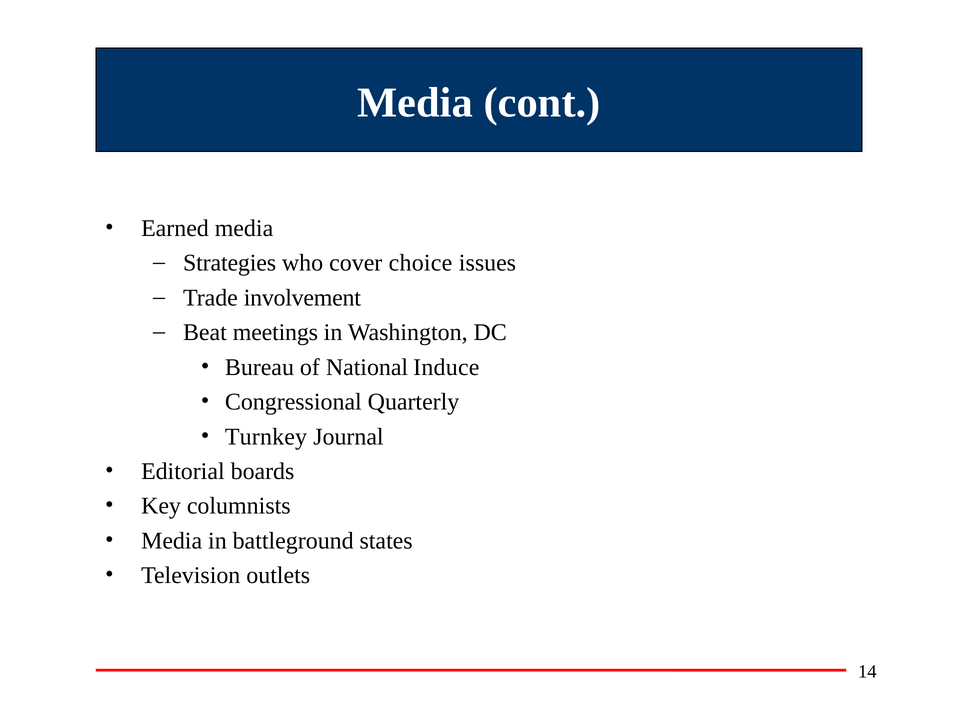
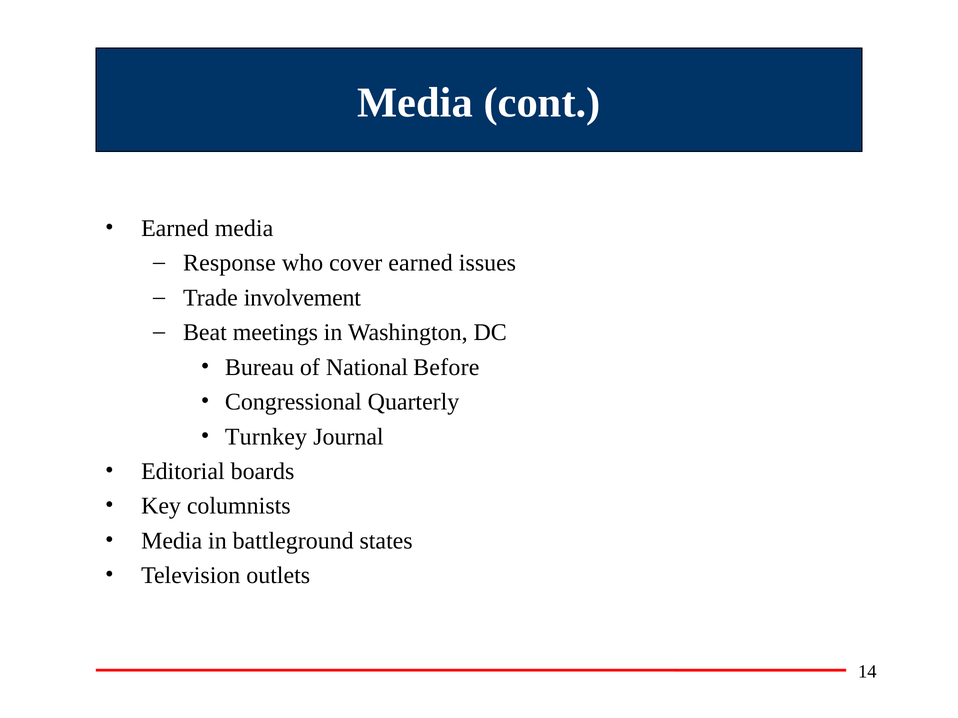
Strategies: Strategies -> Response (229, 263)
cover choice: choice -> earned (421, 263)
Induce: Induce -> Before (446, 367)
